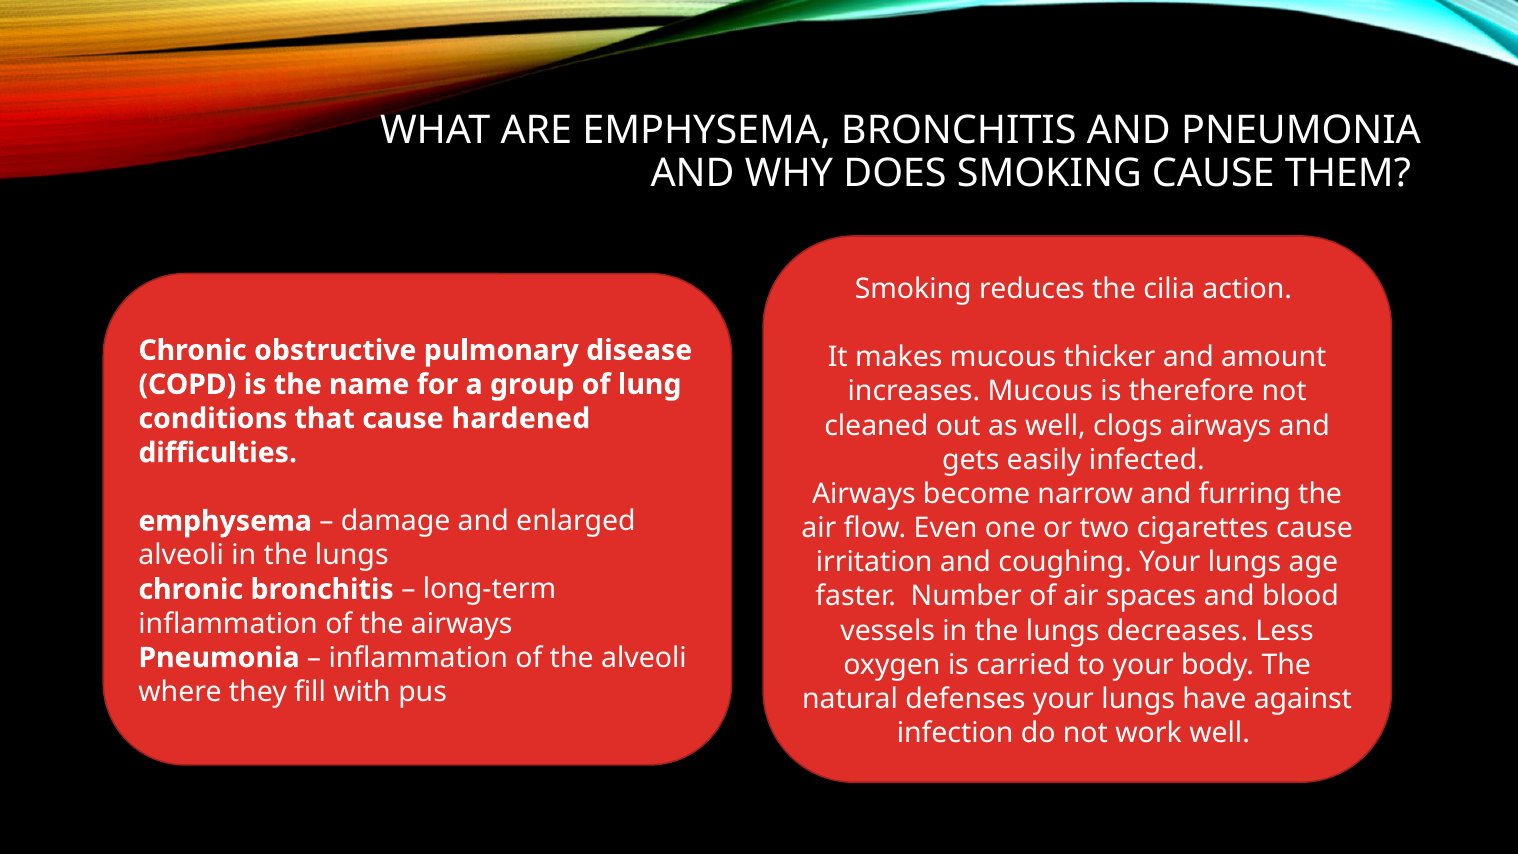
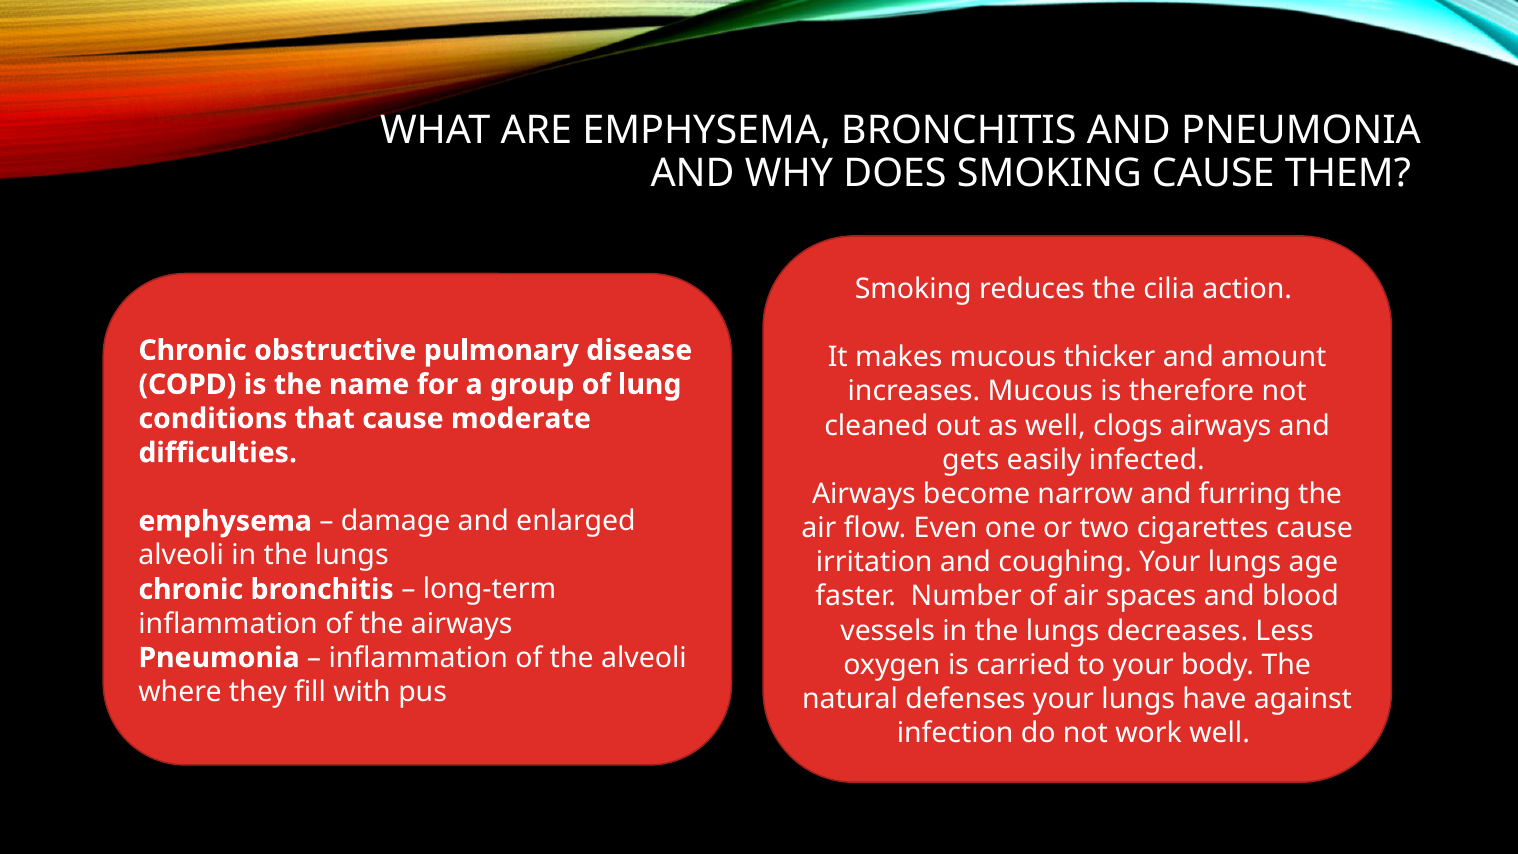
hardened: hardened -> moderate (521, 419)
